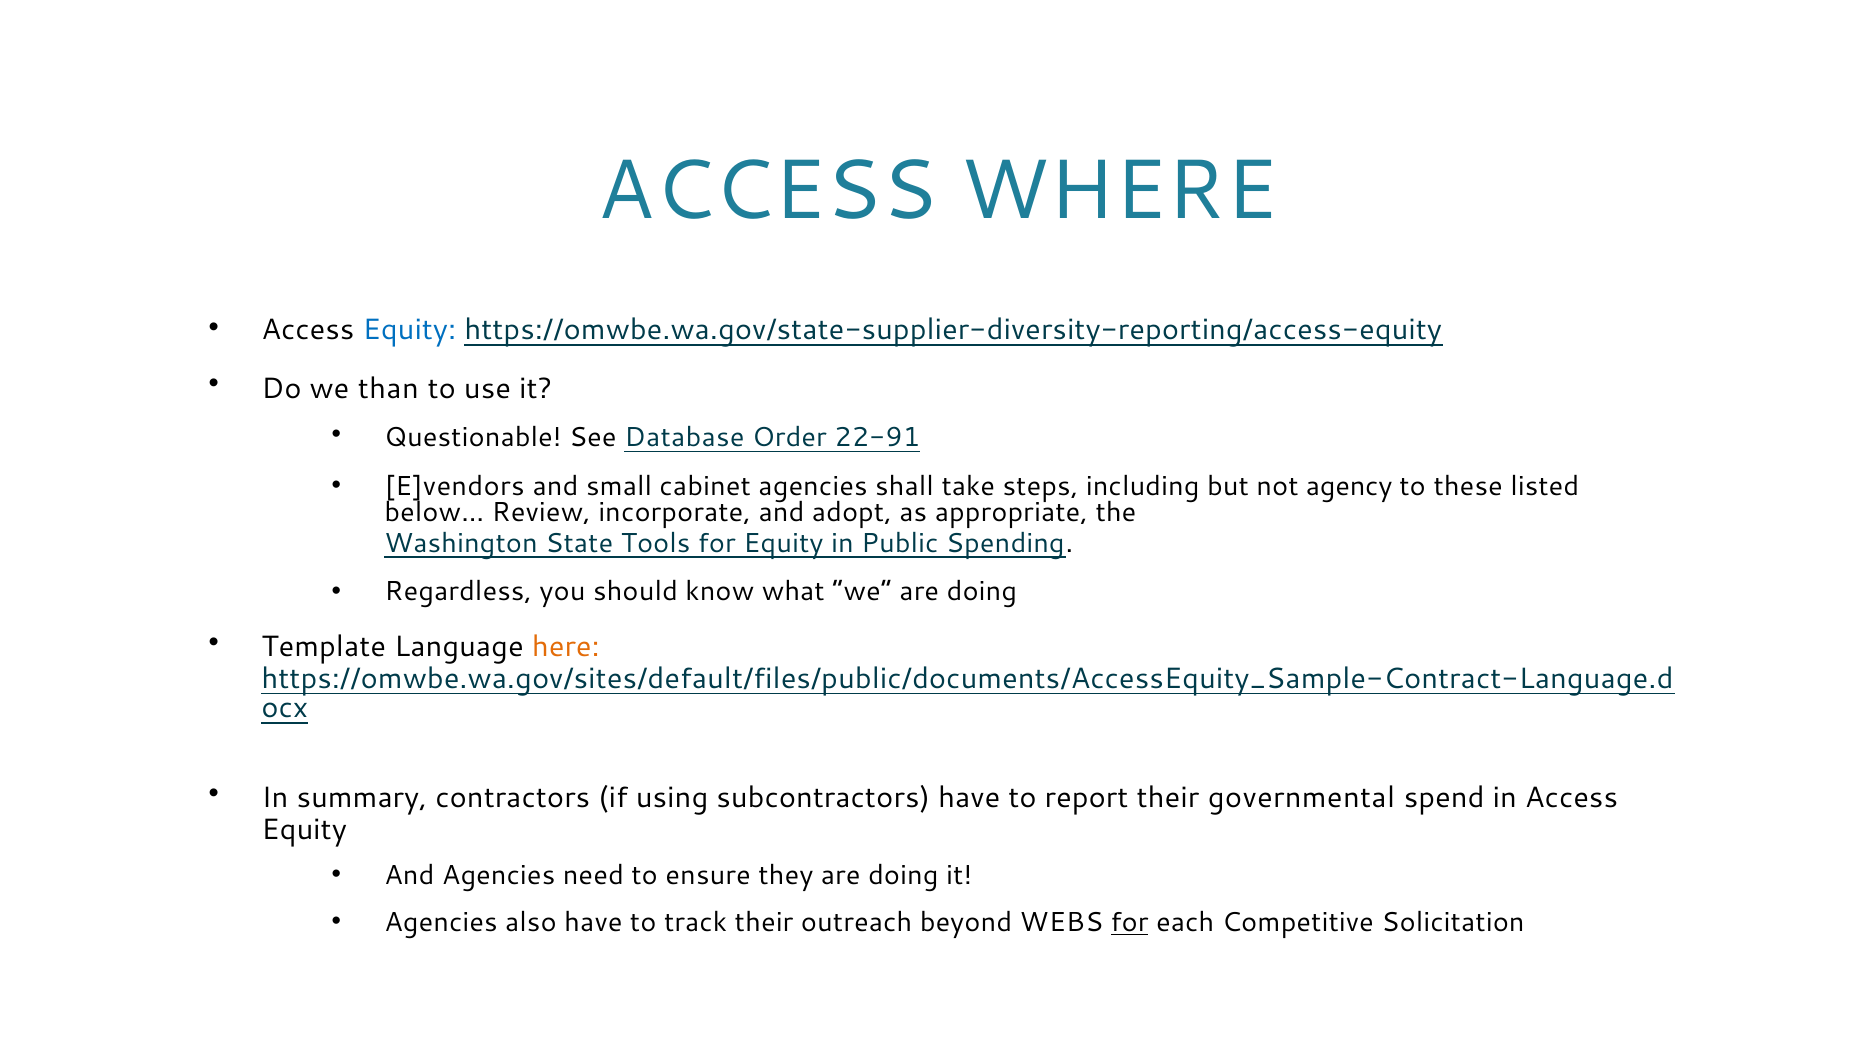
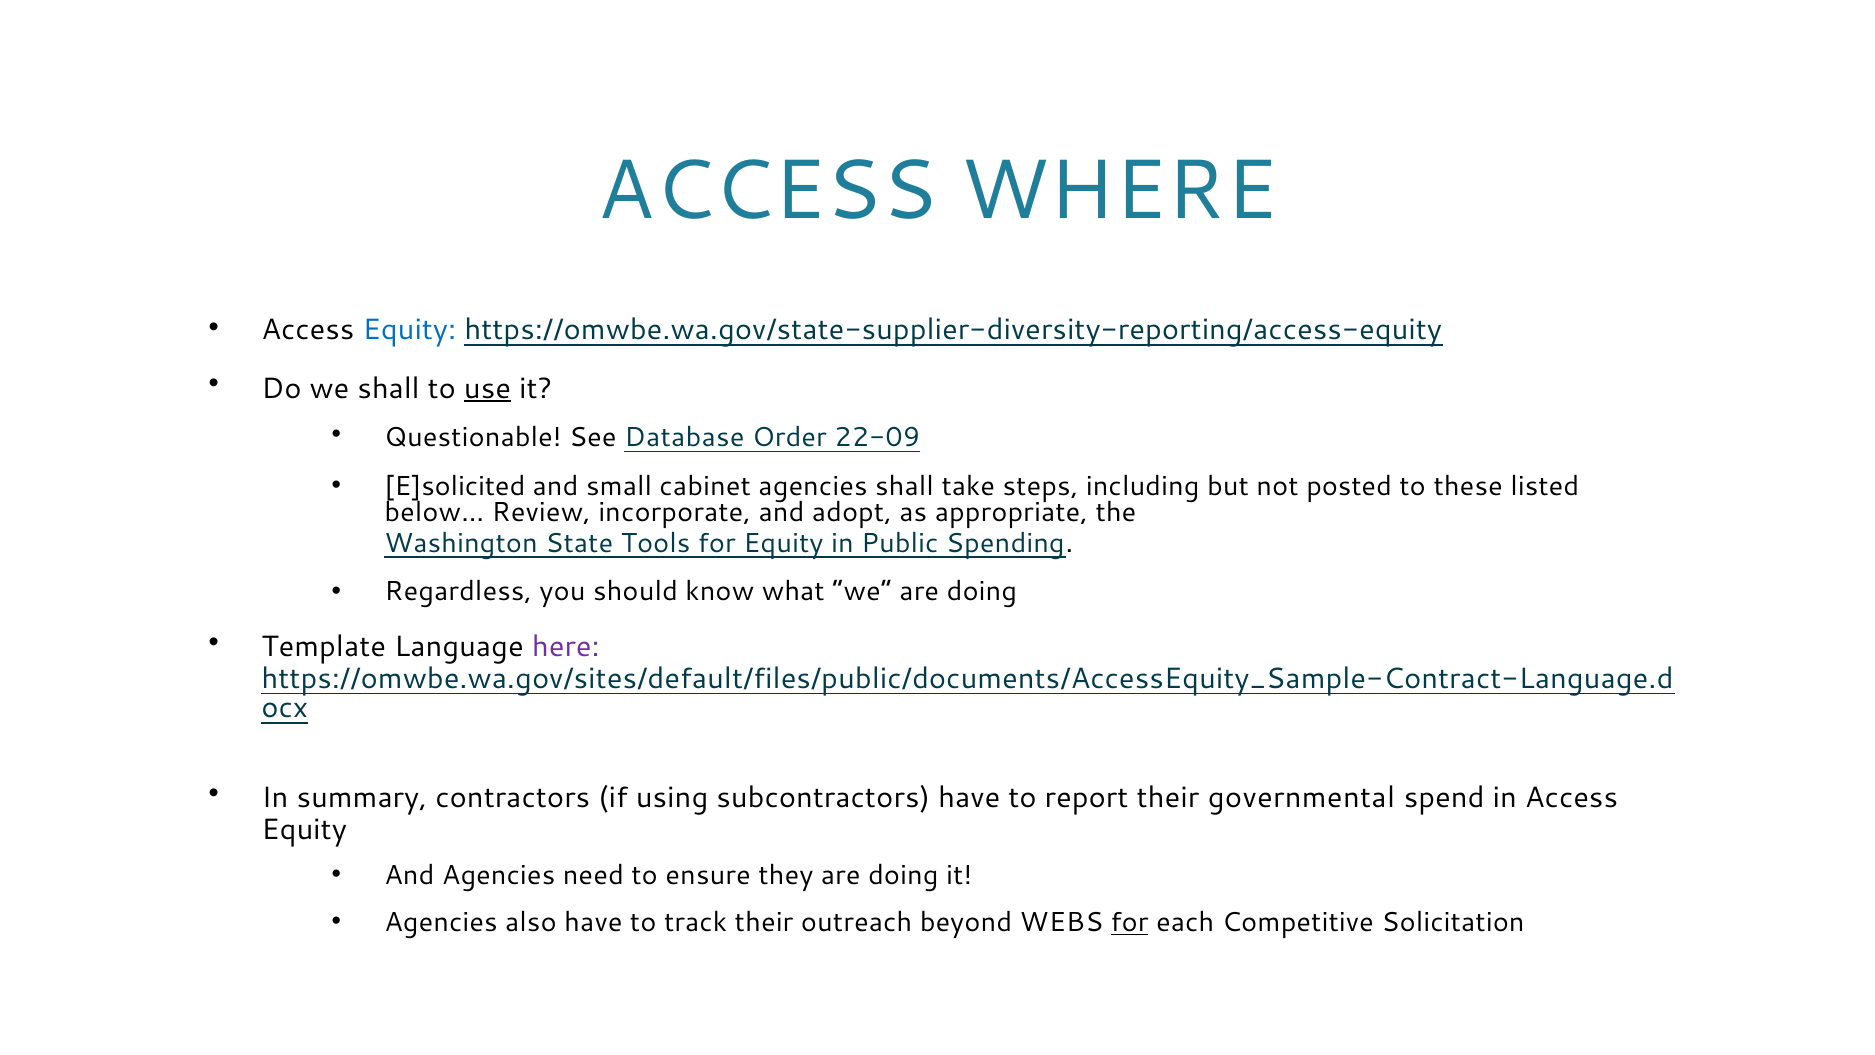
we than: than -> shall (389, 388)
use underline: none -> present (487, 388)
22-91: 22-91 -> 22-09 (877, 438)
E]vendors: E]vendors -> E]solicited (455, 486)
agency: agency -> posted (1349, 486)
here colour: orange -> purple (566, 647)
